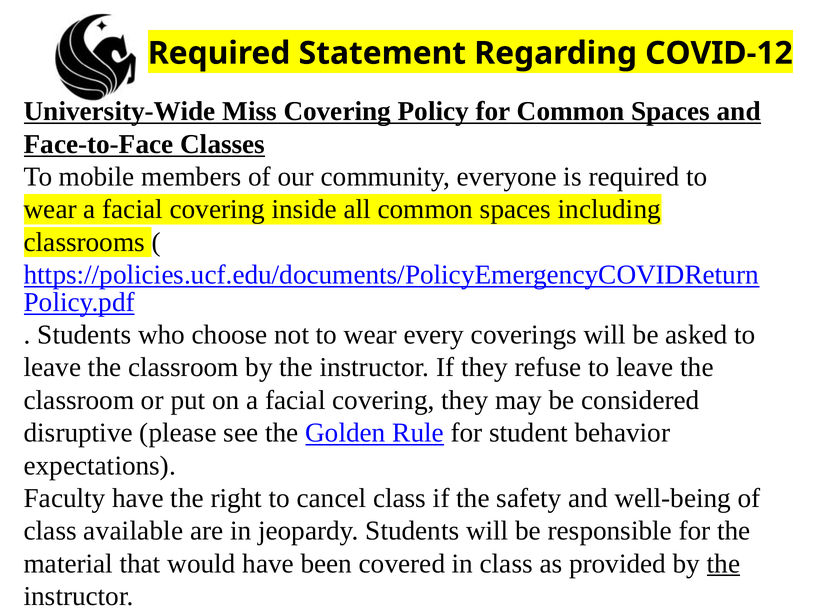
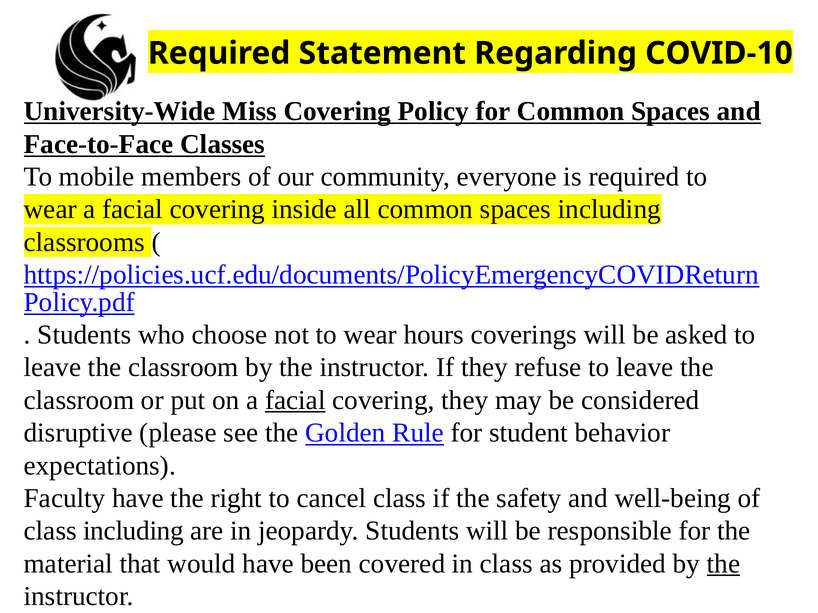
COVID-12: COVID-12 -> COVID-10 (719, 53)
every: every -> hours (434, 335)
facial underline: none -> present (295, 400)
class available: available -> including (134, 531)
